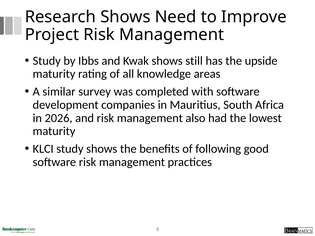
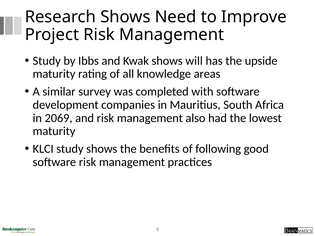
still: still -> will (194, 61)
2026: 2026 -> 2069 (59, 118)
